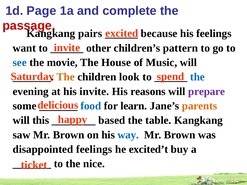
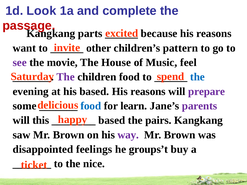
Page: Page -> Look (41, 11)
pairs: pairs -> parts (90, 34)
because his feelings: feelings -> reasons (214, 34)
see colour: blue -> purple (20, 63)
Music will: will -> feel (188, 63)
The colour: orange -> purple (66, 77)
children look: look -> food (129, 77)
his invite: invite -> based (94, 92)
parents colour: orange -> purple (200, 106)
table: table -> pairs (158, 120)
way colour: blue -> purple (128, 135)
excited’t: excited’t -> groups’t (148, 149)
